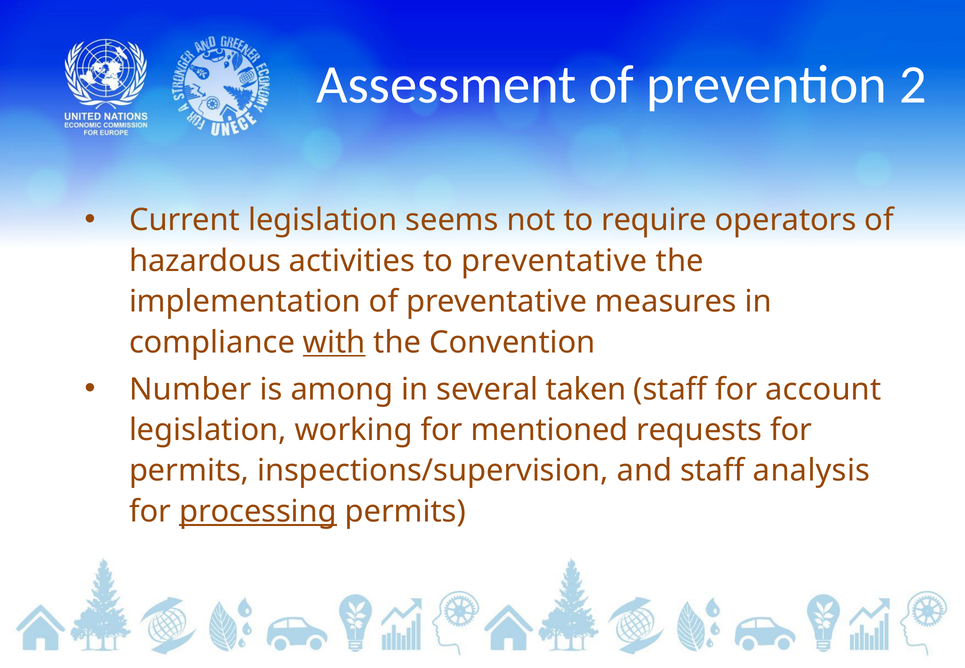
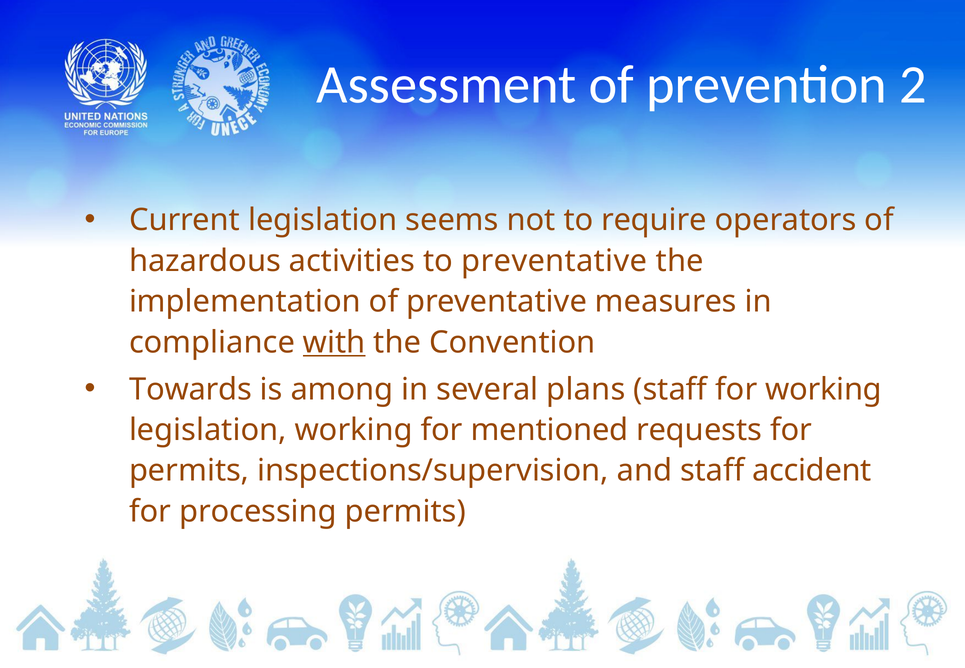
Number: Number -> Towards (191, 389)
taken: taken -> plans (586, 389)
for account: account -> working (824, 389)
analysis: analysis -> accident (812, 471)
processing underline: present -> none (258, 512)
